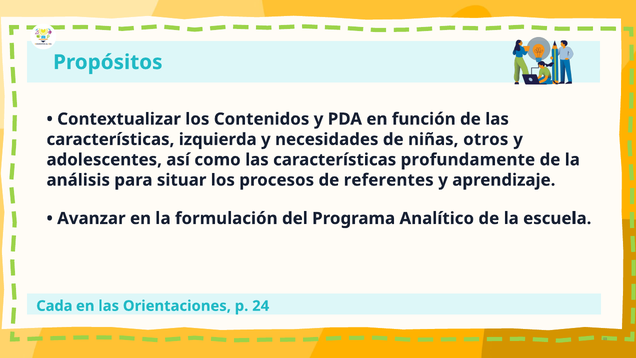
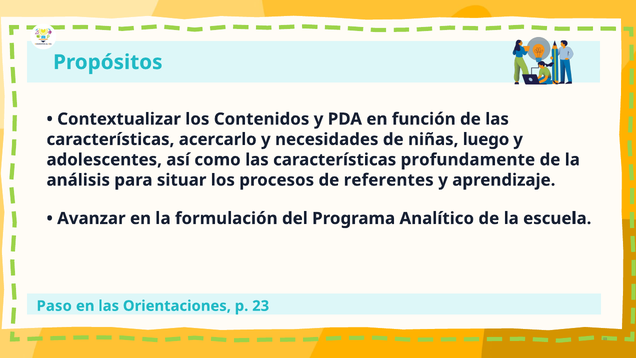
izquierda: izquierda -> acercarlo (218, 139)
otros: otros -> luego (486, 139)
Cada: Cada -> Paso (54, 306)
24: 24 -> 23 (261, 306)
